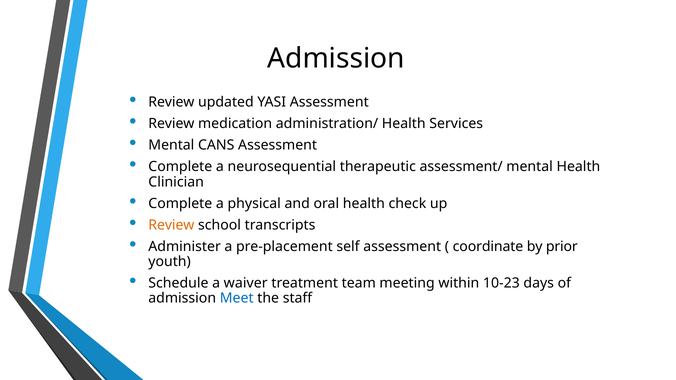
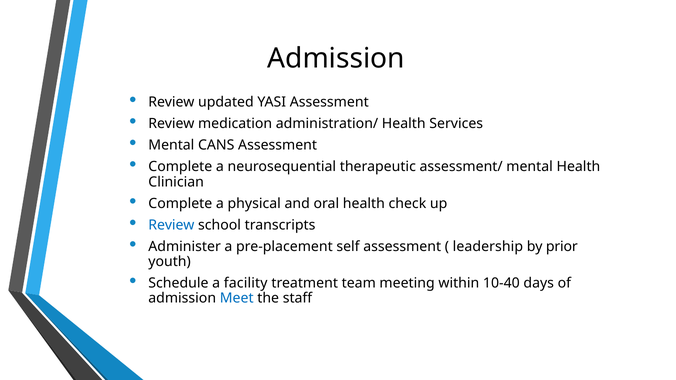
Review colour: orange -> blue (171, 225)
coordinate: coordinate -> leadership (488, 247)
waiver: waiver -> facility (246, 283)
10-23: 10-23 -> 10-40 (501, 283)
